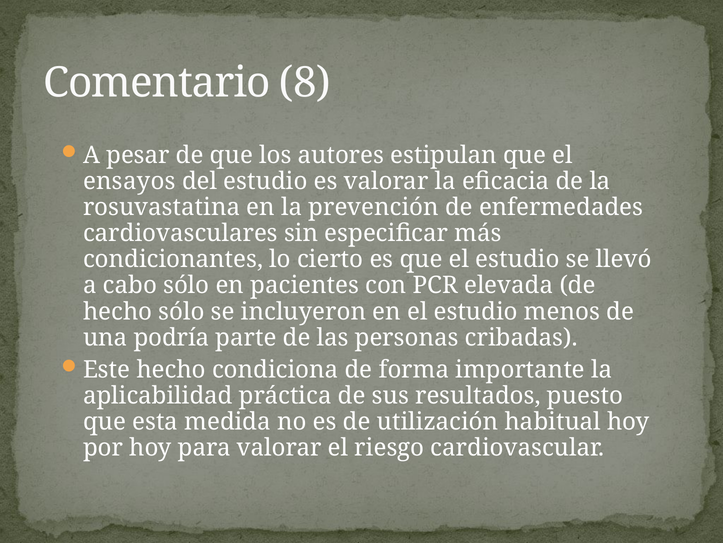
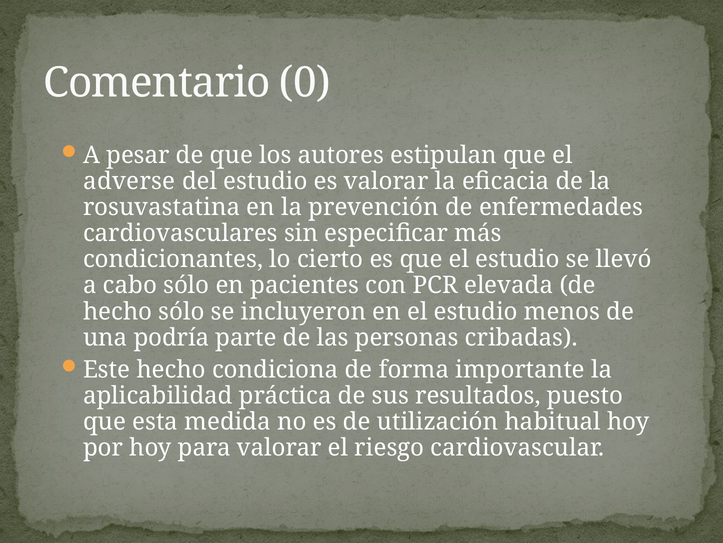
8: 8 -> 0 (305, 83)
ensayos: ensayos -> adverse (129, 181)
